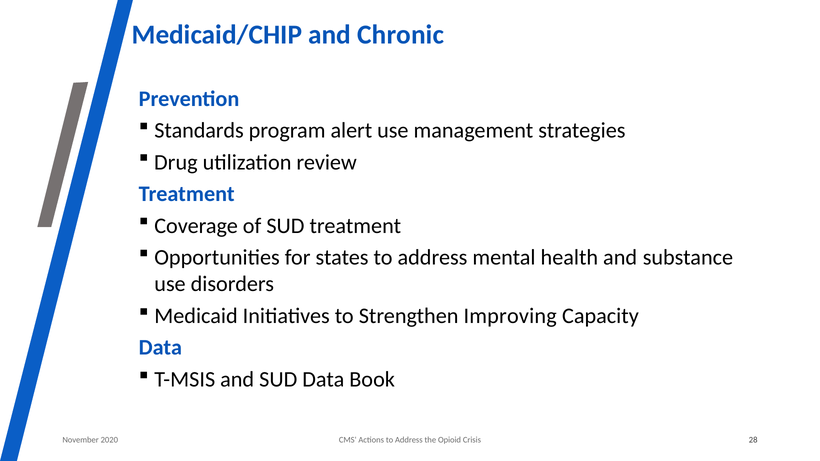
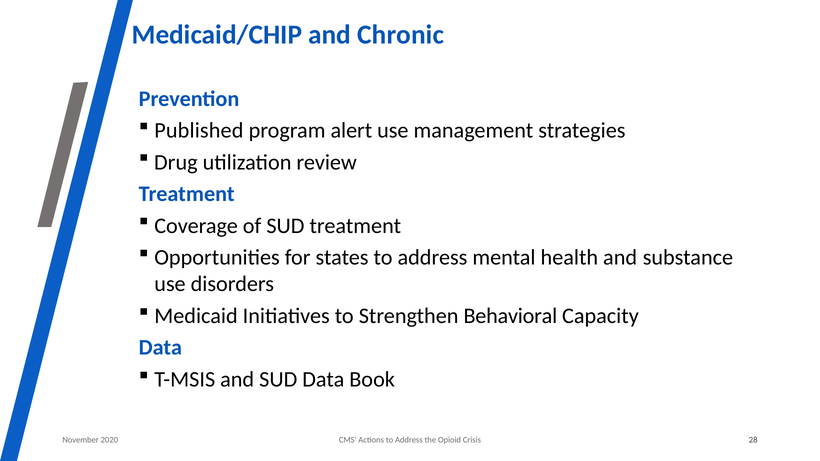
Standards: Standards -> Published (199, 131)
Improving: Improving -> Behavioral (510, 316)
